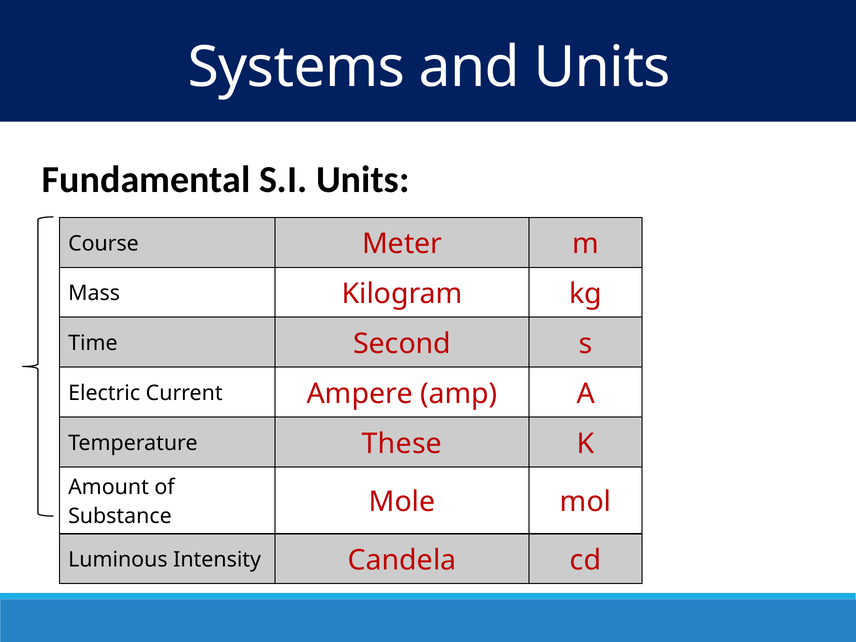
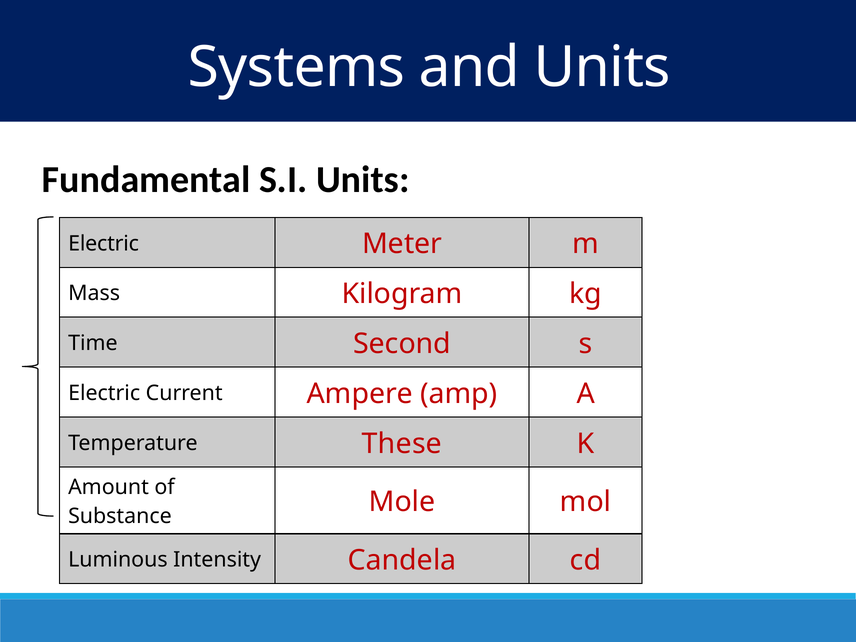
Course: Course -> Electric (104, 244)
